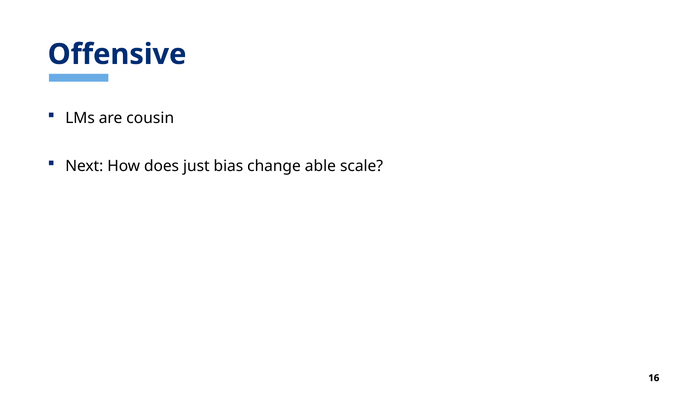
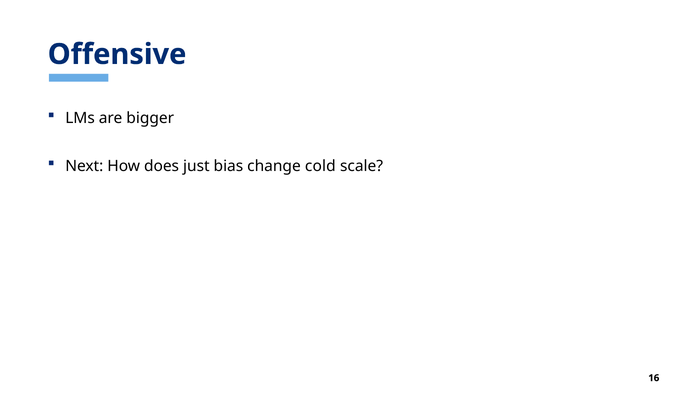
cousin: cousin -> bigger (150, 118)
able: able -> cold (320, 166)
